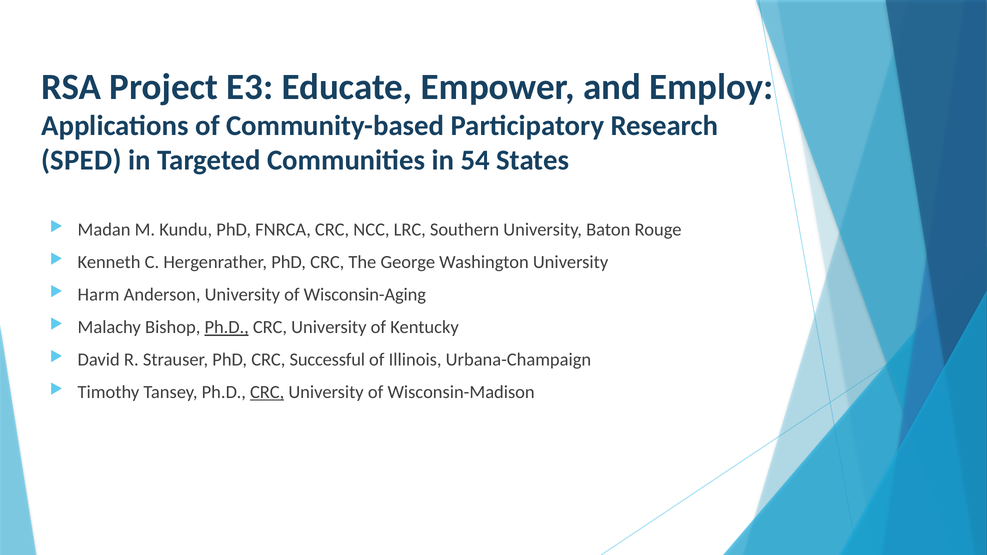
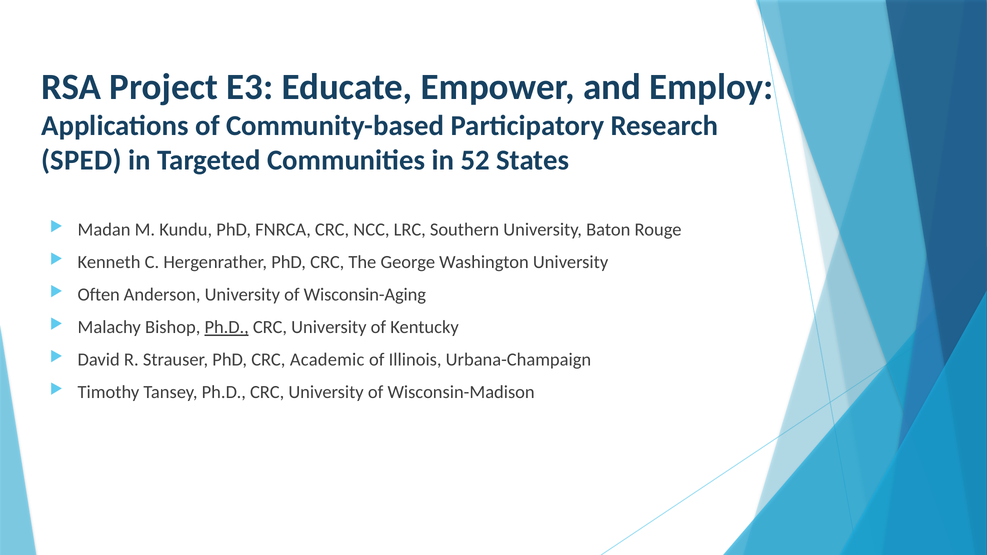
54: 54 -> 52 (475, 160)
Harm: Harm -> Often (99, 295)
Successful: Successful -> Academic (327, 360)
CRC underline: present -> none (267, 392)
